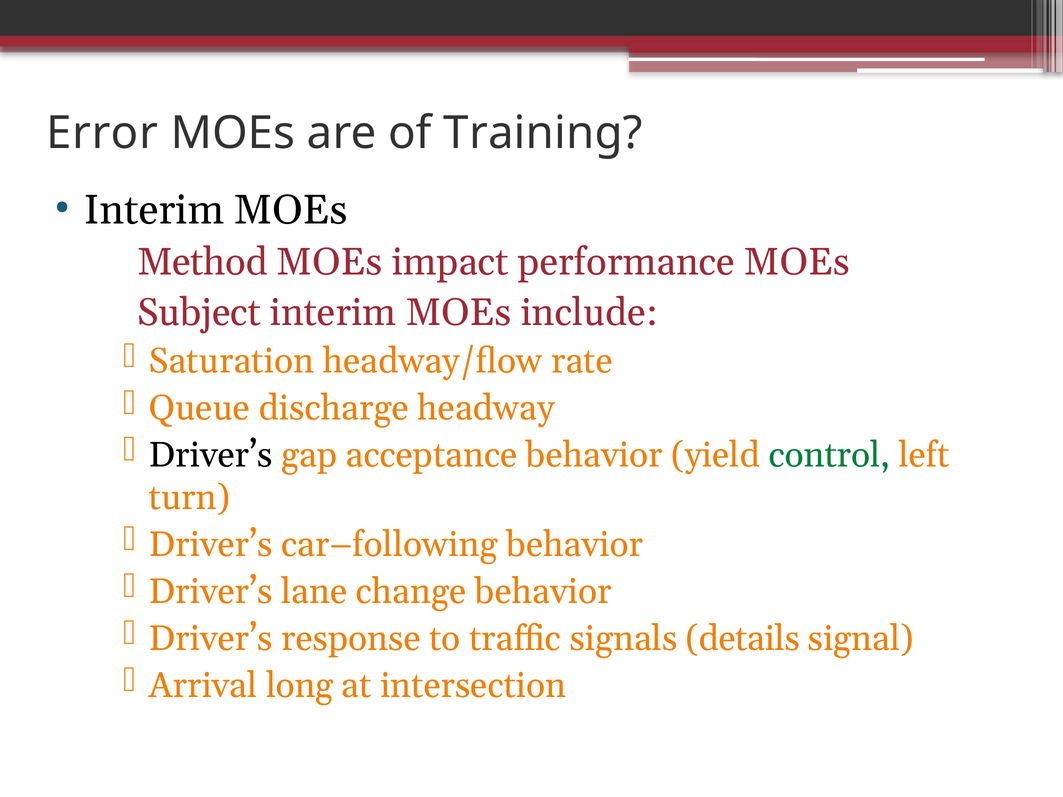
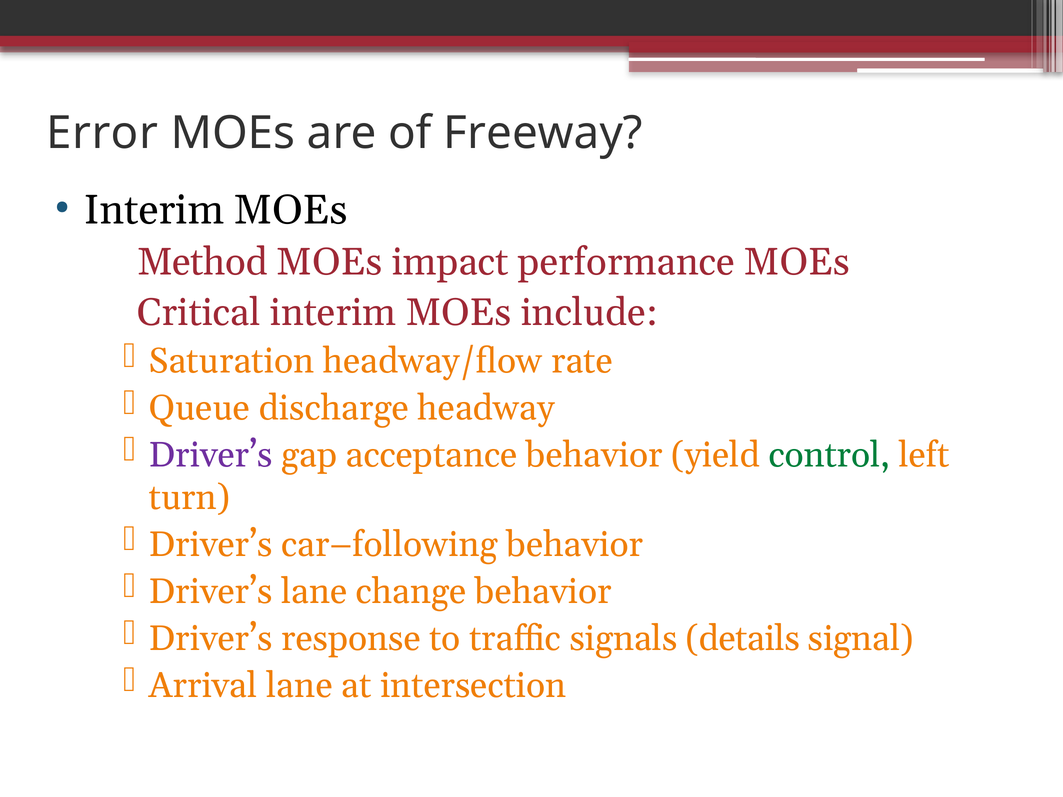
Training: Training -> Freeway (543, 133)
Subject: Subject -> Critical (199, 313)
Driver’s colour: black -> purple (211, 455)
Arrival long: long -> lane (299, 686)
